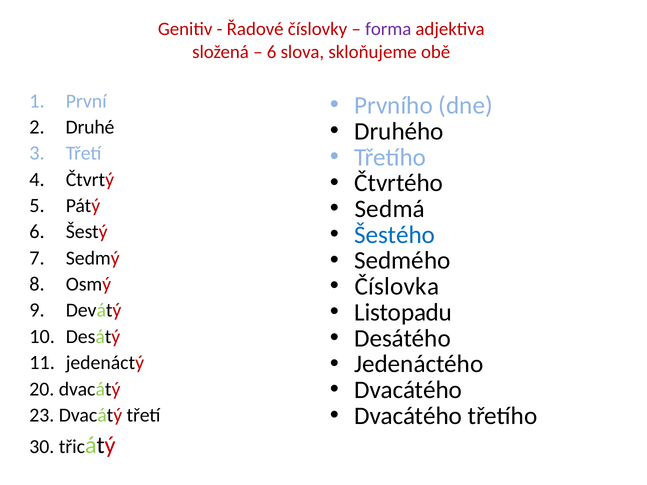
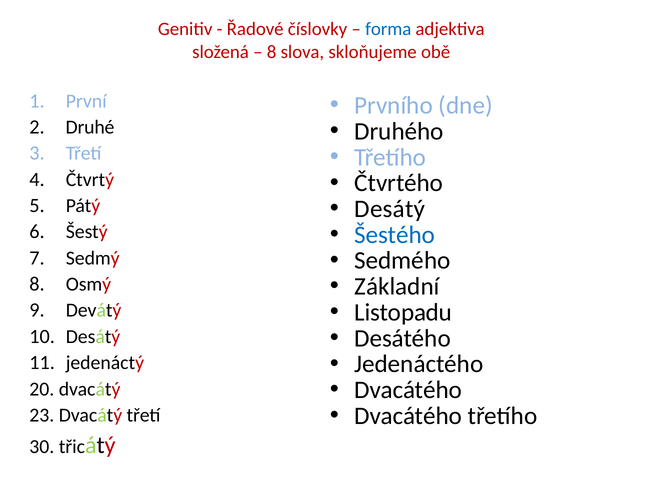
forma colour: purple -> blue (388, 29)
6: 6 -> 8 (272, 52)
Sedmá: Sedmá -> Desátý (390, 209)
Číslovka: Číslovka -> Základní (397, 287)
